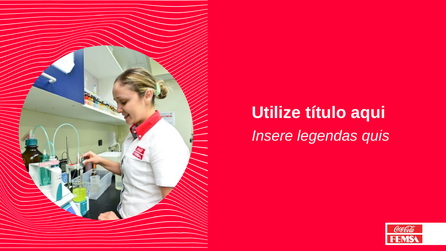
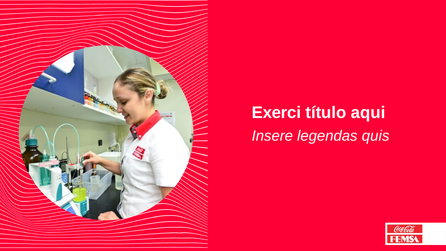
Utilize: Utilize -> Exerci (276, 113)
